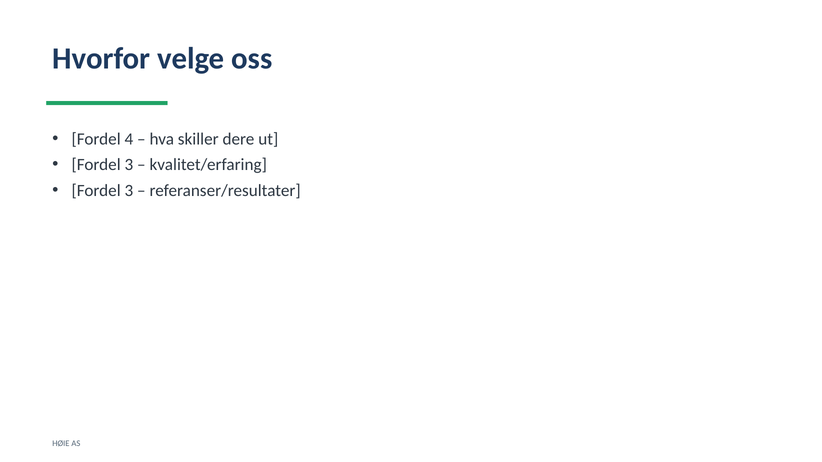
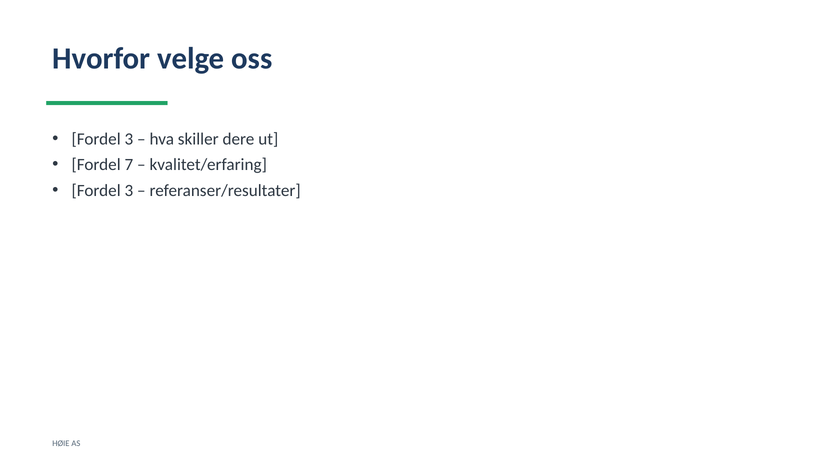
4: 4 -> 3 (129, 139)
3: 3 -> 7 (129, 165)
